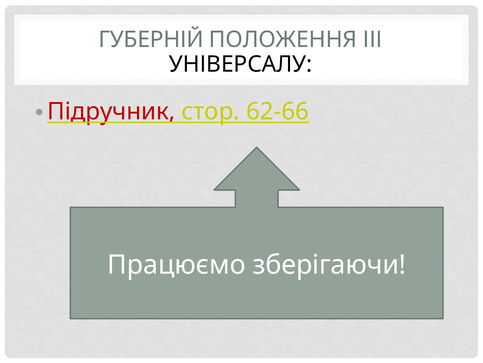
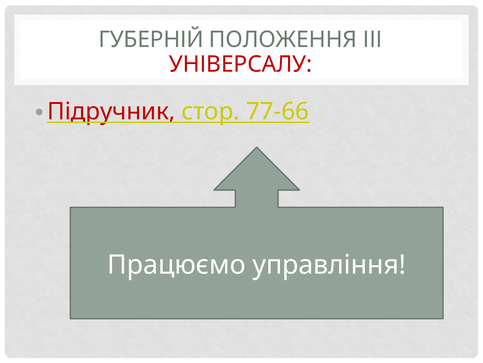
УНІВЕРСАЛУ colour: black -> red (241, 64)
62-66: 62-66 -> 77-66 (278, 111)
зберігаючи: зберігаючи -> управління (329, 264)
